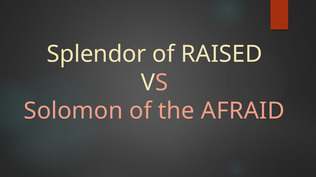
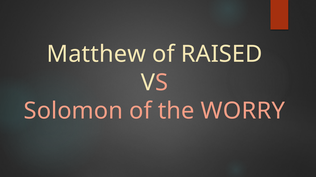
Splendor: Splendor -> Matthew (96, 54)
AFRAID: AFRAID -> WORRY (243, 111)
